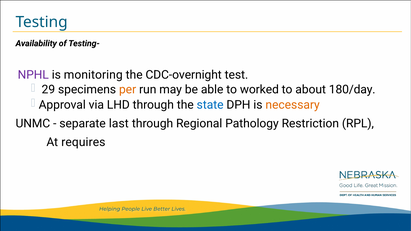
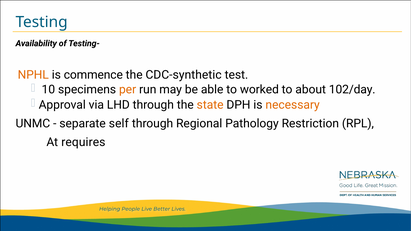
NPHL colour: purple -> orange (33, 75)
monitoring: monitoring -> commence (93, 75)
CDC-overnight: CDC-overnight -> CDC-synthetic (184, 75)
29: 29 -> 10 (48, 90)
180/day: 180/day -> 102/day (352, 90)
state colour: blue -> orange (210, 105)
last: last -> self (119, 124)
